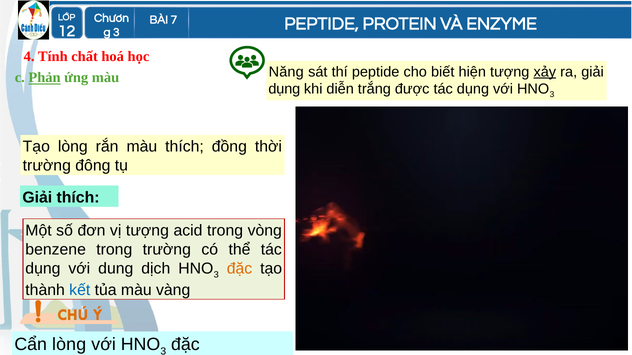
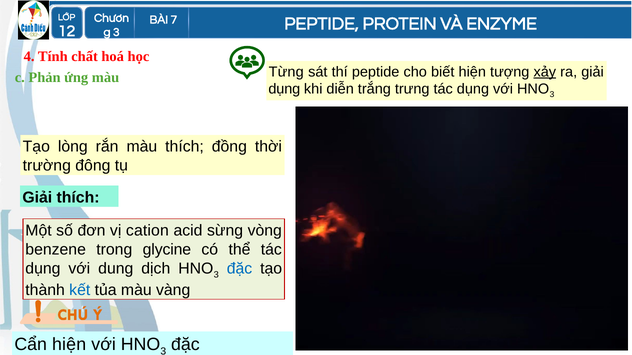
Năng: Năng -> Từng (286, 72)
Phản underline: present -> none (45, 78)
được: được -> trưng (412, 89)
vị tượng: tượng -> cation (147, 231)
acid trong: trong -> sừng (225, 231)
trong trường: trường -> glycine (167, 250)
đặc colour: orange -> blue (239, 269)
Cẩn lòng: lòng -> hiện (69, 345)
